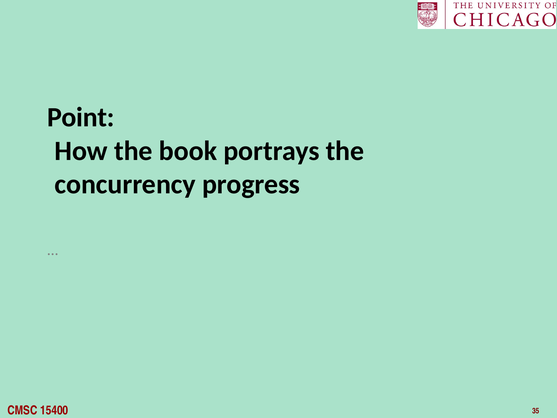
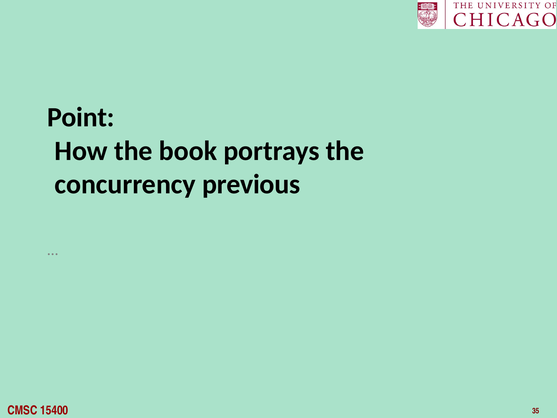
progress: progress -> previous (251, 184)
